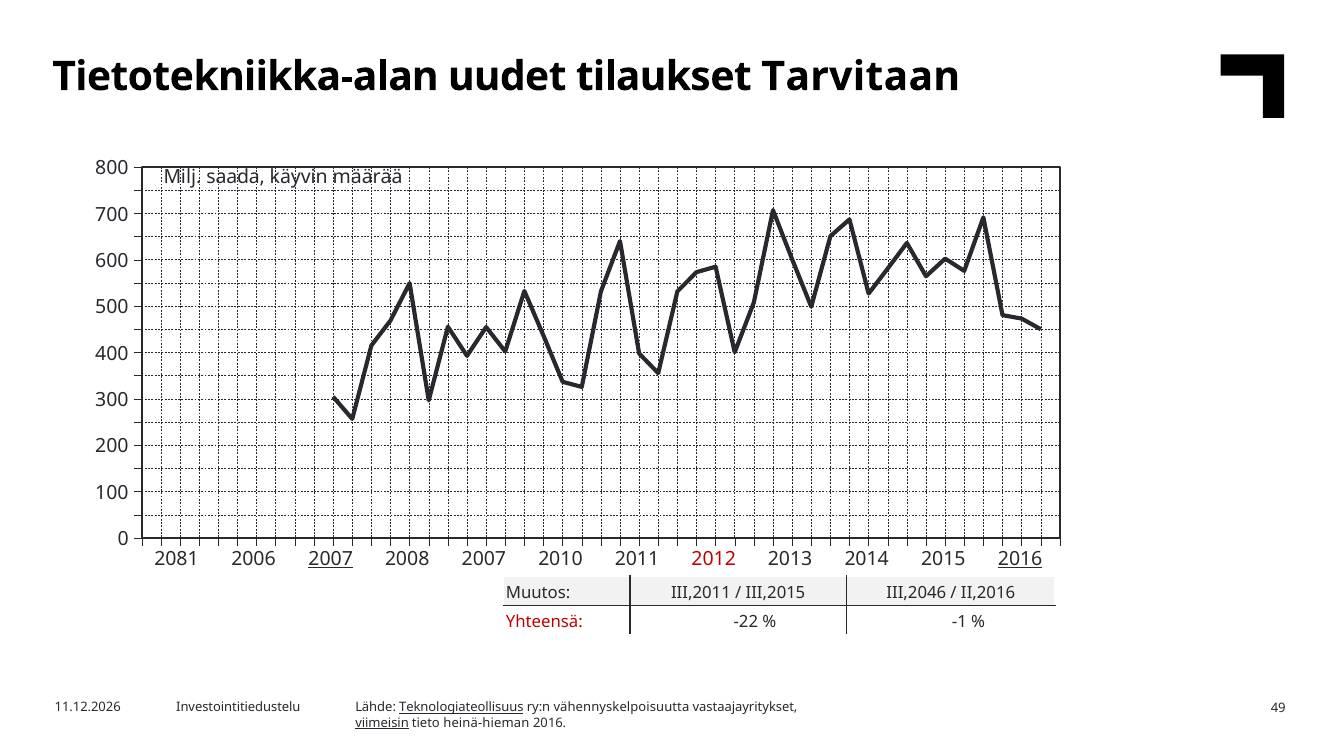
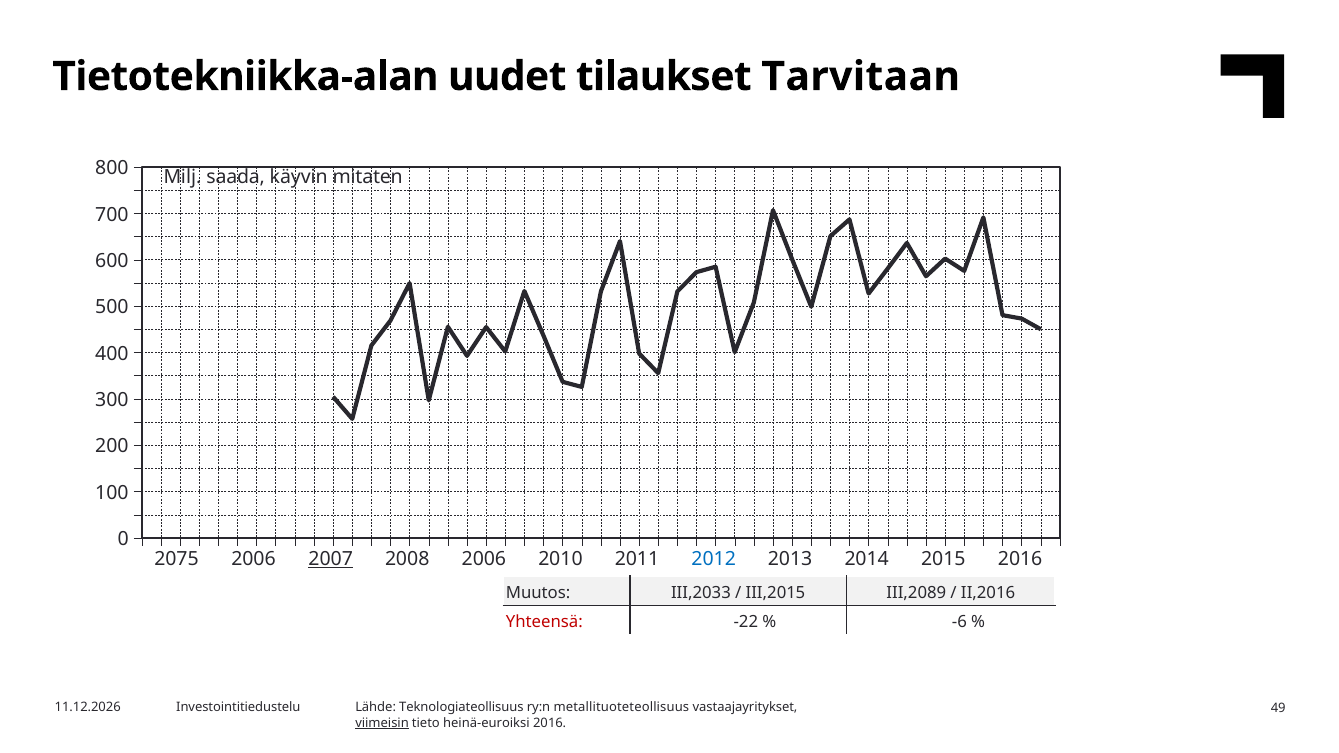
määrää: määrää -> mitaten (368, 177)
2081: 2081 -> 2075 (177, 559)
2008 2007: 2007 -> 2006 (484, 559)
2012 colour: red -> blue (714, 559)
2016 underline: present -> none (1020, 559)
III,2011: III,2011 -> III,2033 (701, 593)
III,2046: III,2046 -> III,2089 (916, 593)
-1: -1 -> -6 (959, 622)
Teknologiateollisuus underline: present -> none (461, 708)
vähennyskelpoisuutta: vähennyskelpoisuutta -> metallituoteteollisuus (621, 708)
heinä-hieman: heinä-hieman -> heinä-euroiksi (486, 723)
